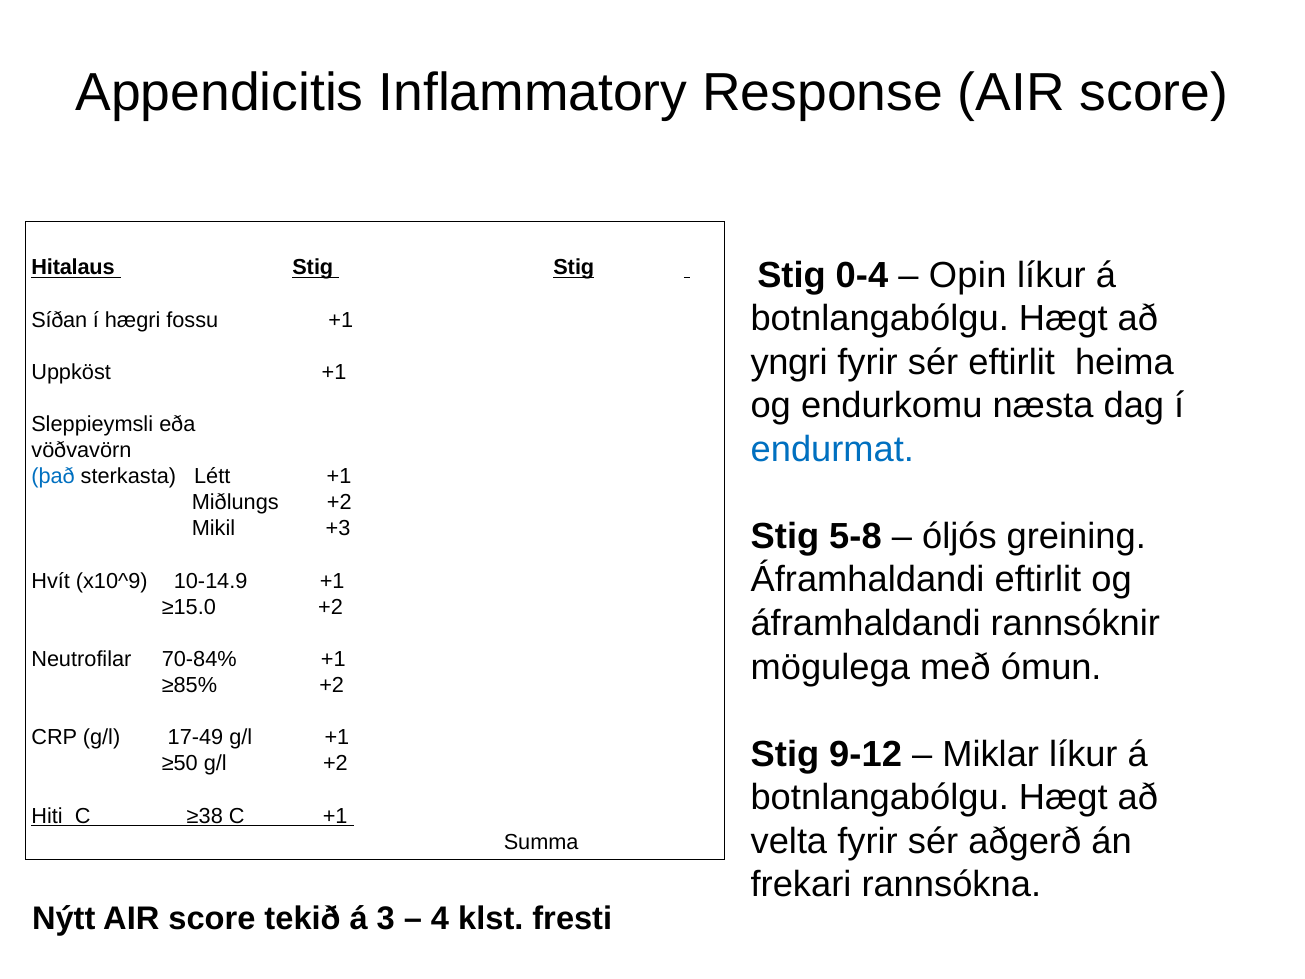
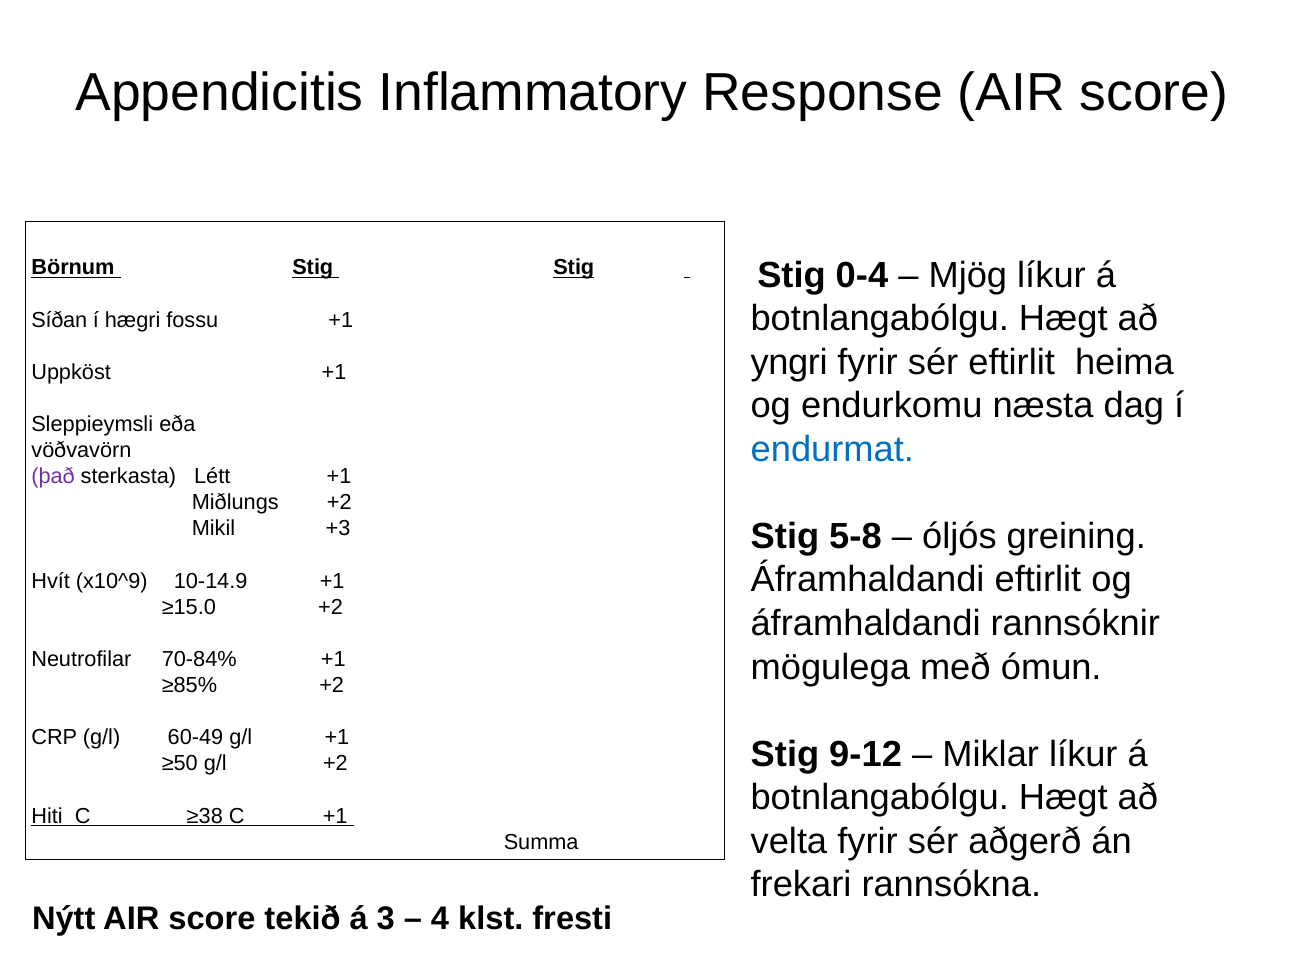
Hitalaus: Hitalaus -> Börnum (73, 268)
Opin: Opin -> Mjög (968, 275)
það colour: blue -> purple (53, 476)
17-49: 17-49 -> 60-49 (196, 737)
